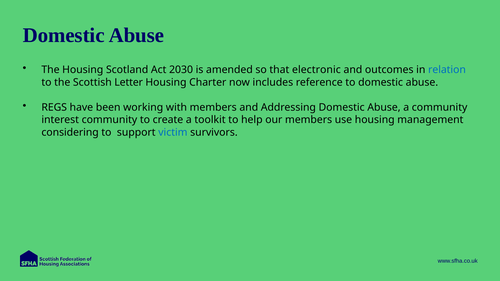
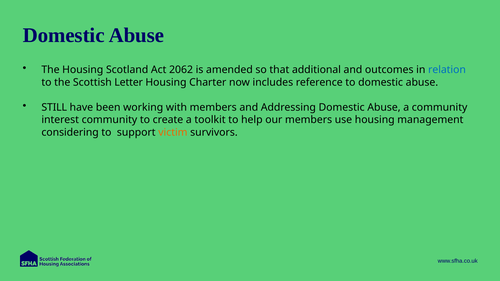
2030: 2030 -> 2062 (181, 70)
electronic: electronic -> additional (316, 70)
REGS: REGS -> STILL (54, 107)
victim colour: blue -> orange (173, 132)
